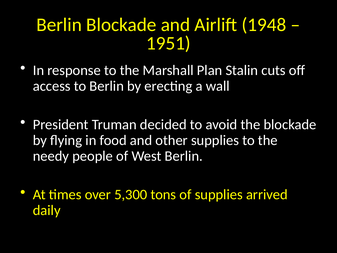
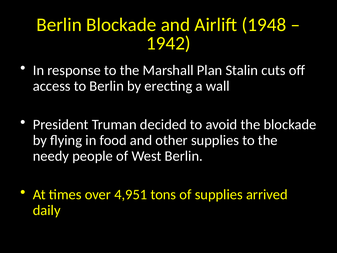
1951: 1951 -> 1942 (168, 43)
5,300: 5,300 -> 4,951 (131, 194)
